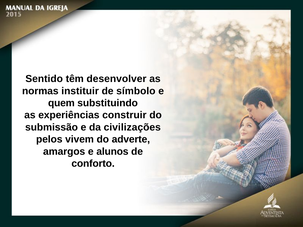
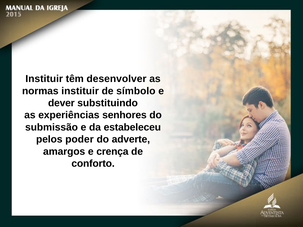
Sentido: Sentido -> Instituir (44, 79)
quem: quem -> dever (61, 103)
construir: construir -> senhores (124, 115)
civilizações: civilizações -> estabeleceu (132, 127)
vivem: vivem -> poder (79, 140)
alunos: alunos -> crença (112, 152)
